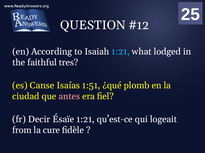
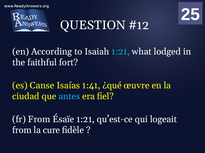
tres: tres -> fort (69, 63)
1:51: 1:51 -> 1:41 (91, 86)
plomb: plomb -> œuvre (137, 86)
antes colour: pink -> light blue (69, 97)
fr Decir: Decir -> From (39, 120)
